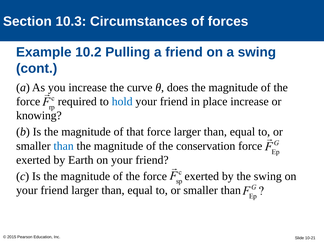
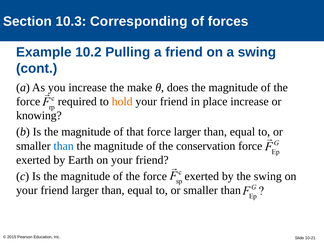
Circumstances: Circumstances -> Corresponding (139, 21)
curve: curve -> make (140, 87)
hold colour: blue -> orange (122, 101)
